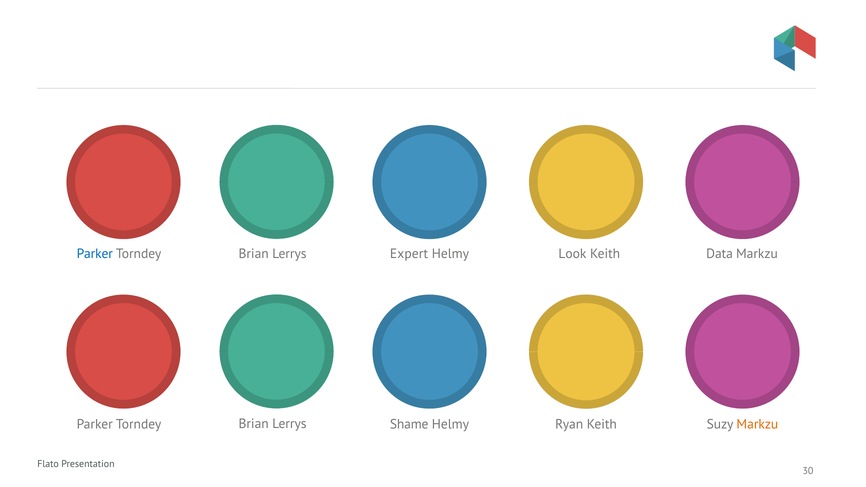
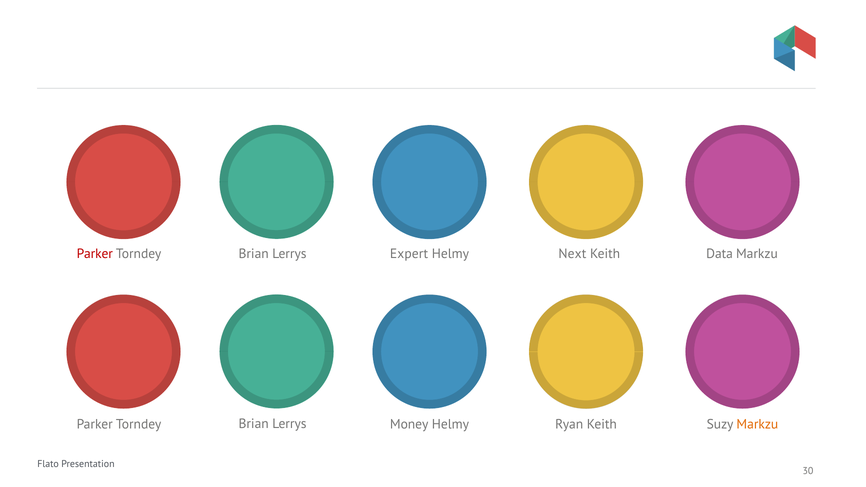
Parker colour: blue -> red (95, 254)
Look: Look -> Next (572, 254)
Shame: Shame -> Money (409, 424)
